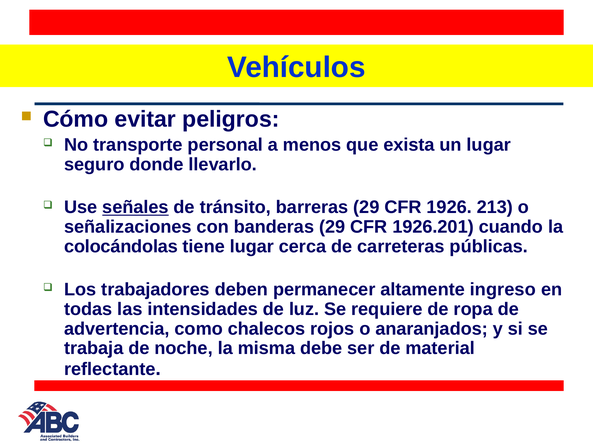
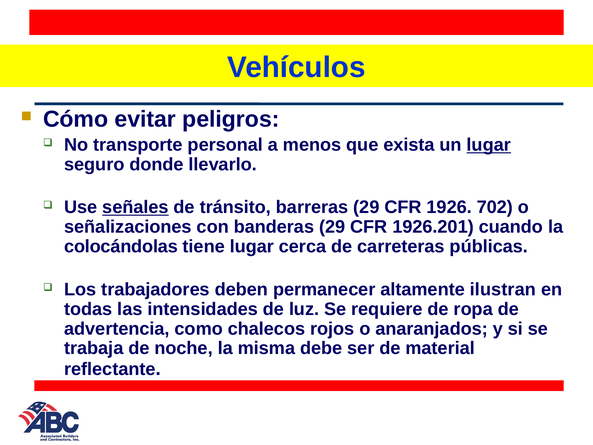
lugar underline: none -> present (489, 145)
213: 213 -> 702 (495, 207)
ingreso: ingreso -> ilustran (503, 289)
